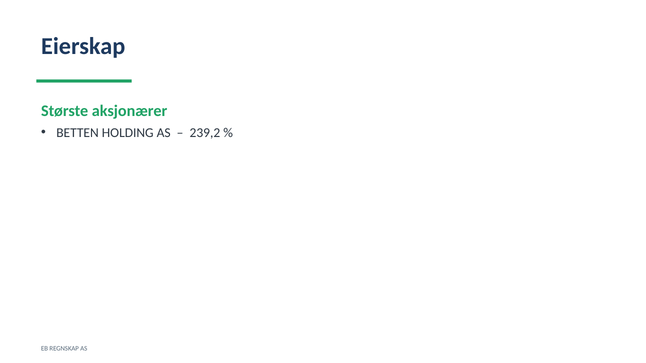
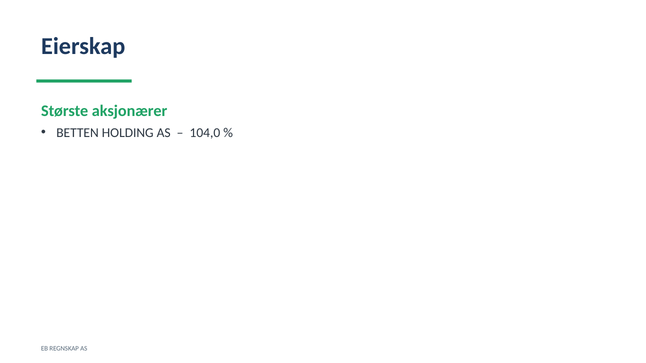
239,2: 239,2 -> 104,0 (205, 133)
